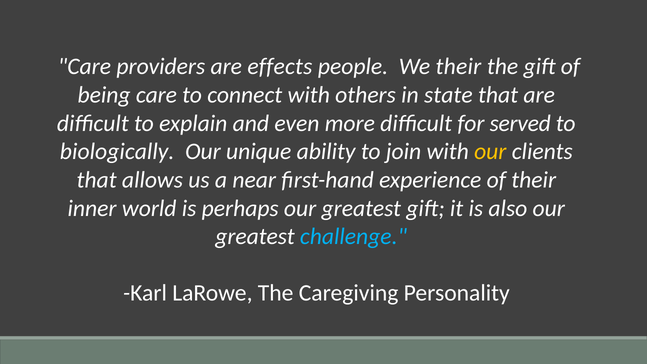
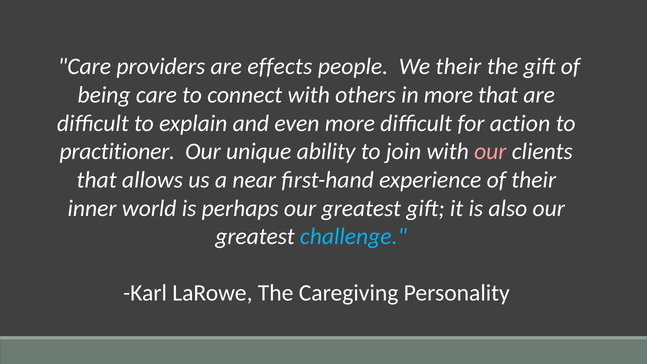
in state: state -> more (449, 95)
served: served -> action (520, 123)
biologically: biologically -> practitioner (117, 152)
our colour: yellow -> pink (490, 152)
